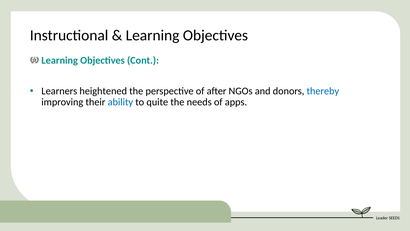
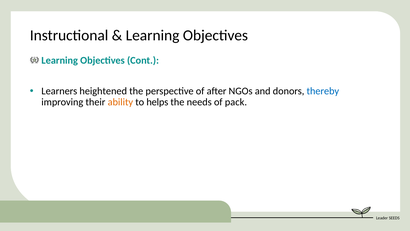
ability colour: blue -> orange (120, 102)
quite: quite -> helps (157, 102)
apps: apps -> pack (236, 102)
